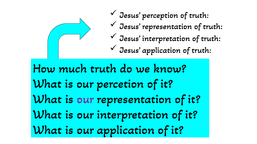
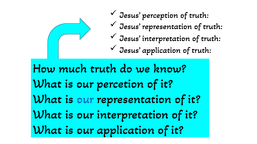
our colour: purple -> blue (85, 99)
